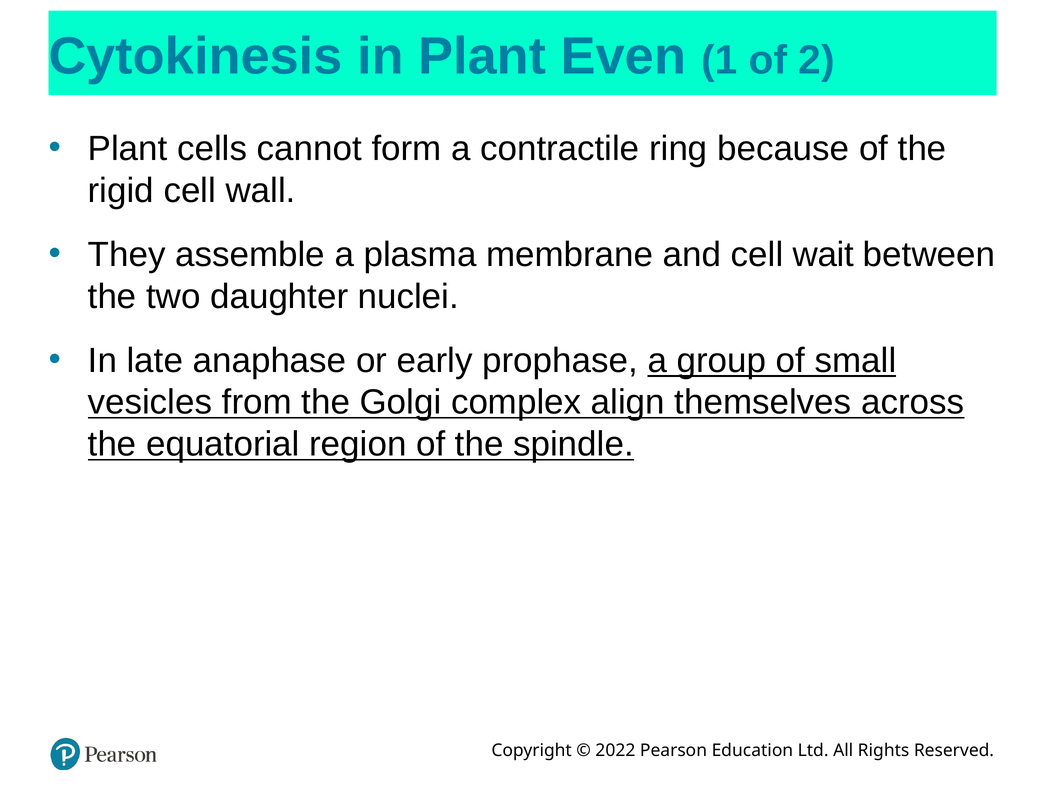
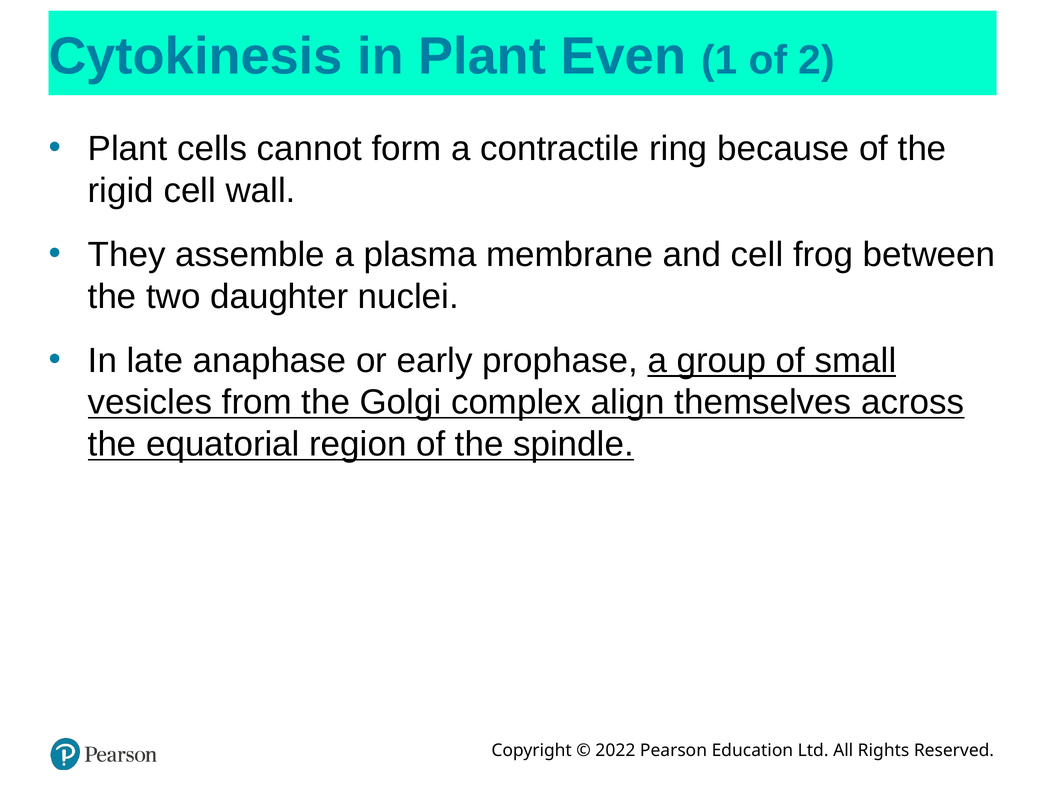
wait: wait -> frog (823, 255)
